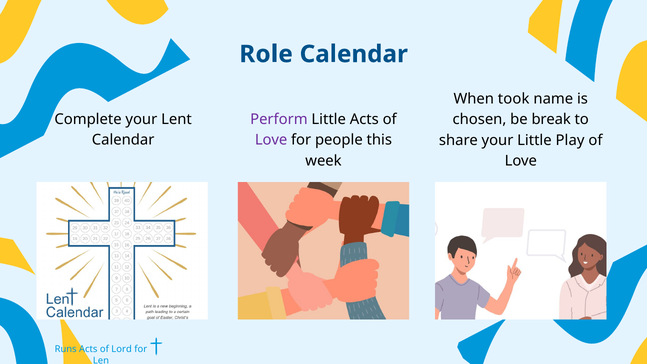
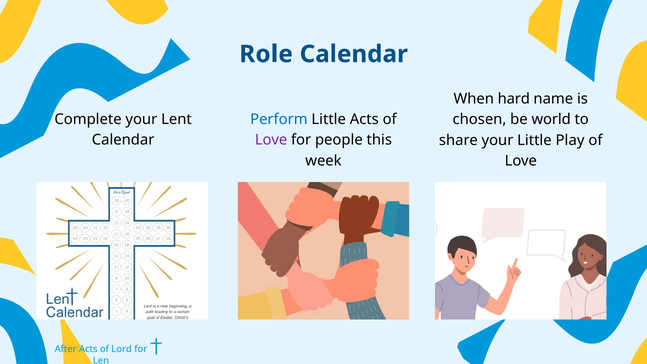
took: took -> hard (514, 99)
Perform colour: purple -> blue (279, 119)
break: break -> world (551, 119)
Runs: Runs -> After (66, 349)
